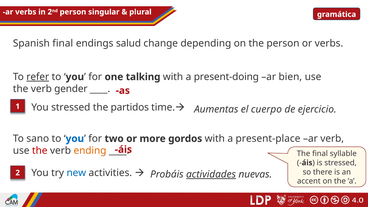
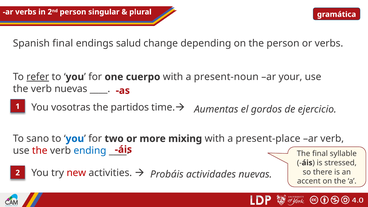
talking: talking -> cuerpo (143, 77)
present-doing: present-doing -> present-noun (226, 77)
bien: bien -> your (290, 77)
verb gender: gender -> nuevas (71, 89)
You stressed: stressed -> vosotras (71, 107)
cuerpo: cuerpo -> gordos (266, 109)
gordos: gordos -> mixing (185, 139)
ending colour: orange -> blue (90, 151)
new colour: blue -> red (76, 173)
actividades underline: present -> none (211, 174)
